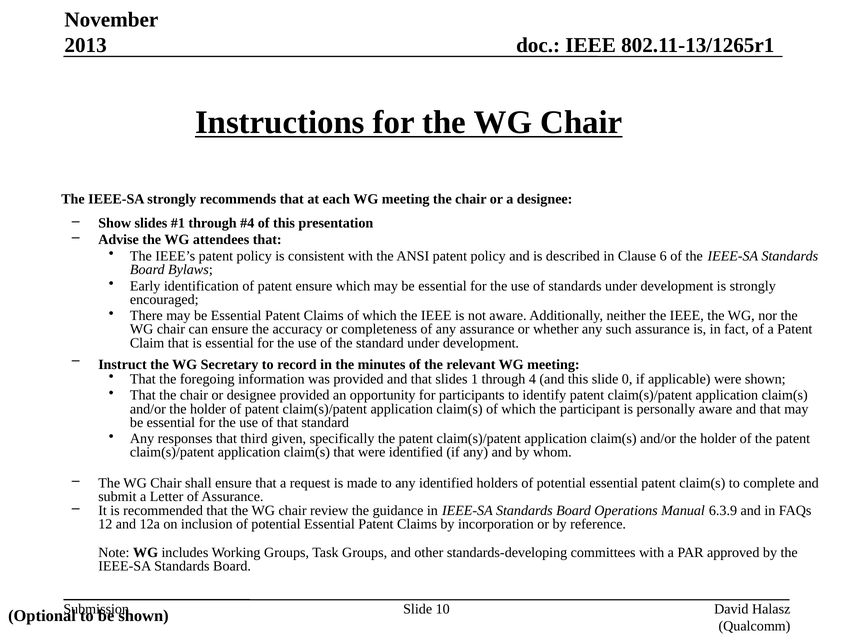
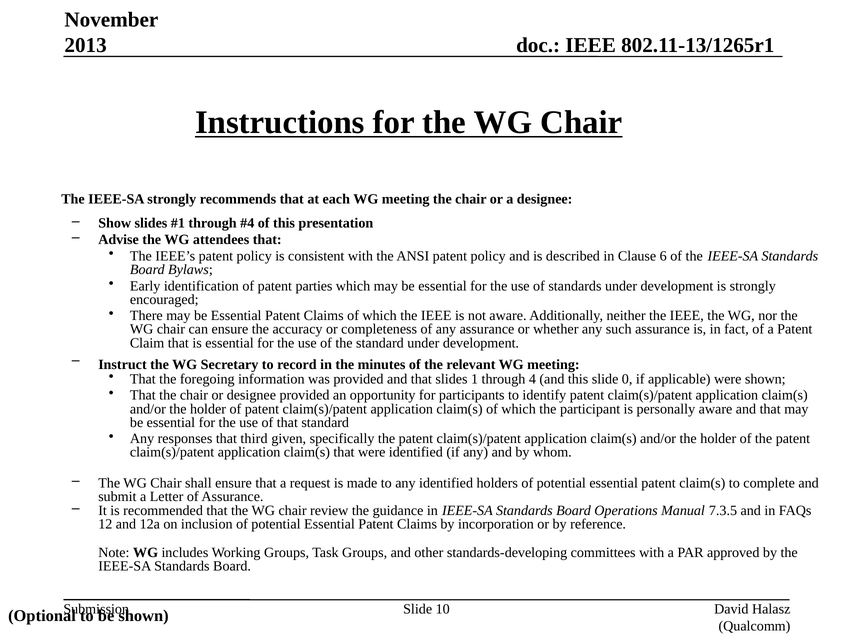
patent ensure: ensure -> parties (314, 286)
6.3.9: 6.3.9 -> 7.3.5 (723, 510)
